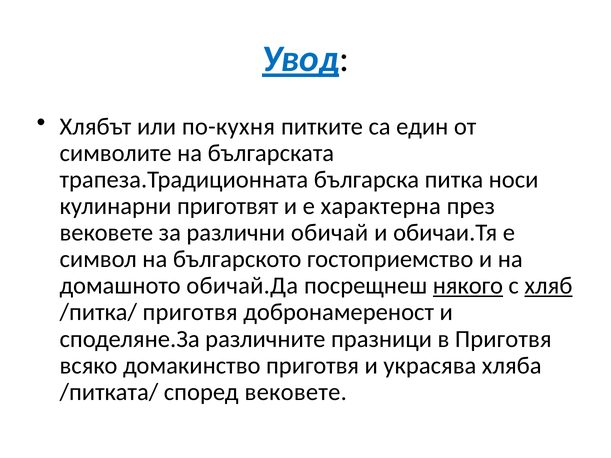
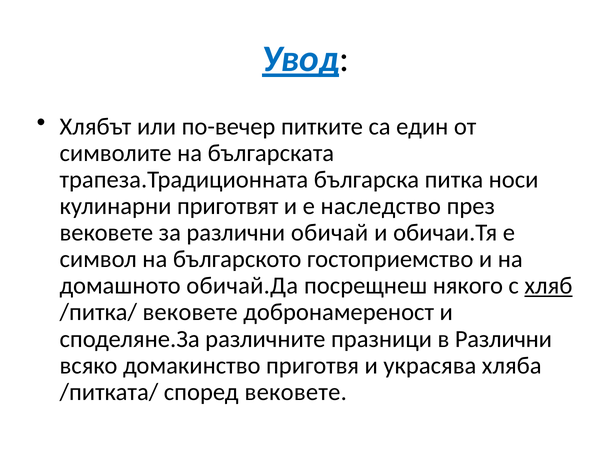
по-кухня: по-кухня -> по-вечер (229, 126)
характерна: характерна -> наследство (381, 206)
някого underline: present -> none (468, 286)
/питка/ приготвя: приготвя -> вековете (190, 313)
в Приготвя: Приготвя -> Различни (503, 339)
